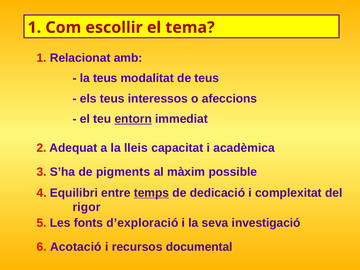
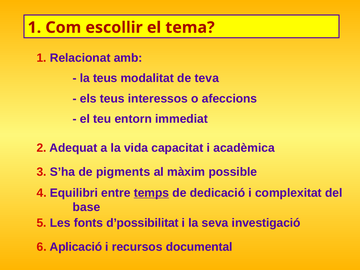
de teus: teus -> teva (207, 78)
entorn underline: present -> none (133, 119)
lleis: lleis -> vida (136, 148)
rigor: rigor -> base (87, 207)
d’exploració: d’exploració -> d’possibilitat (143, 223)
Acotació: Acotació -> Aplicació (76, 247)
